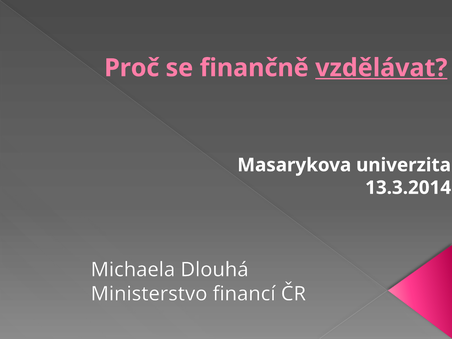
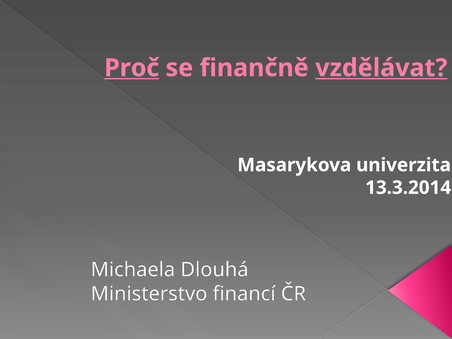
Proč underline: none -> present (132, 68)
